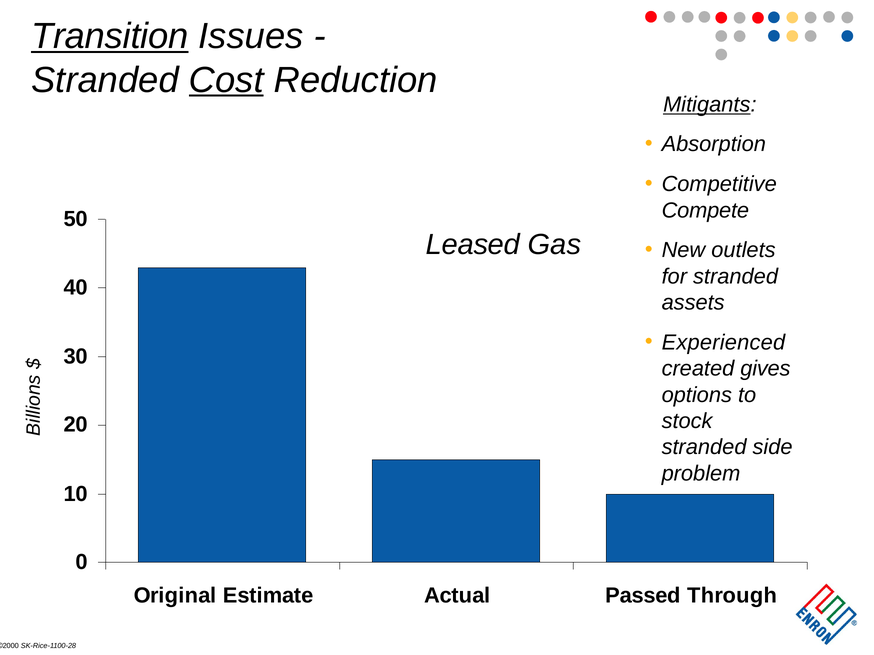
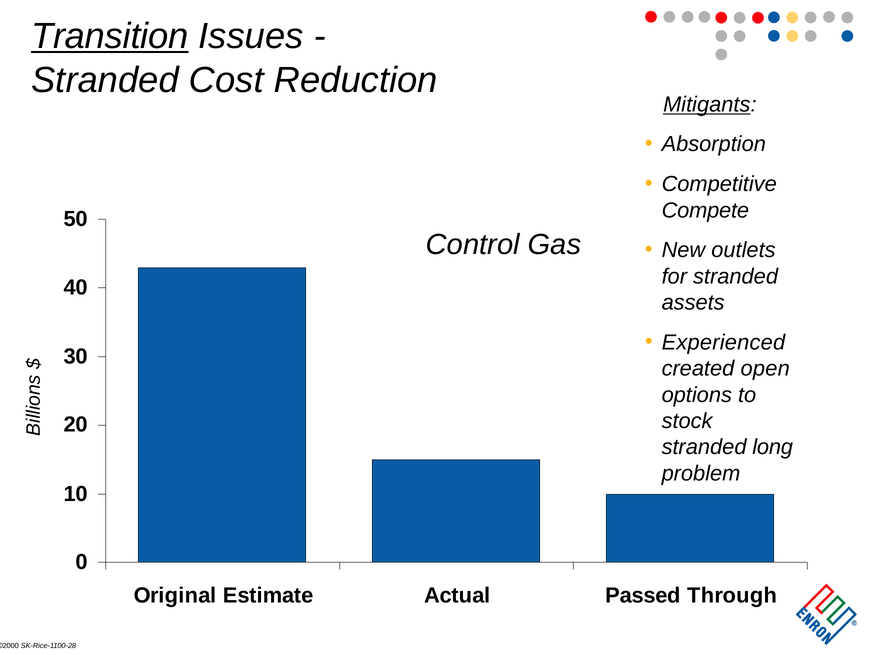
Cost underline: present -> none (226, 80)
Leased: Leased -> Control (473, 245)
gives: gives -> open (765, 369)
side: side -> long (773, 448)
